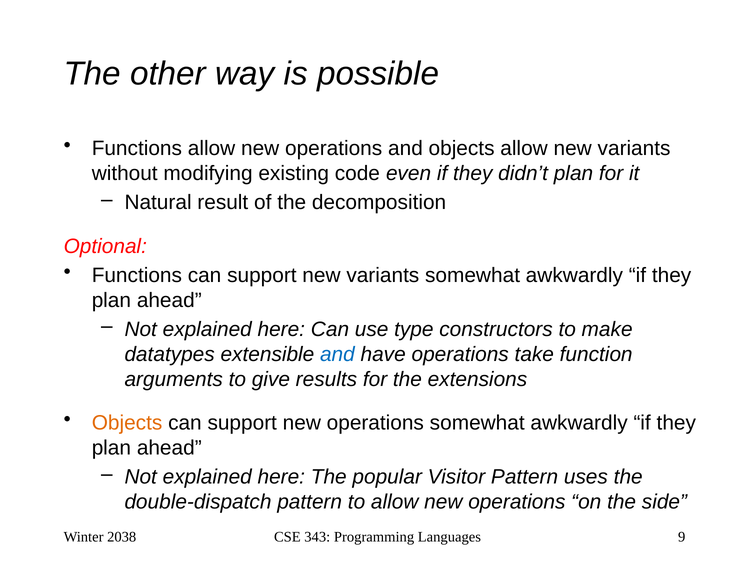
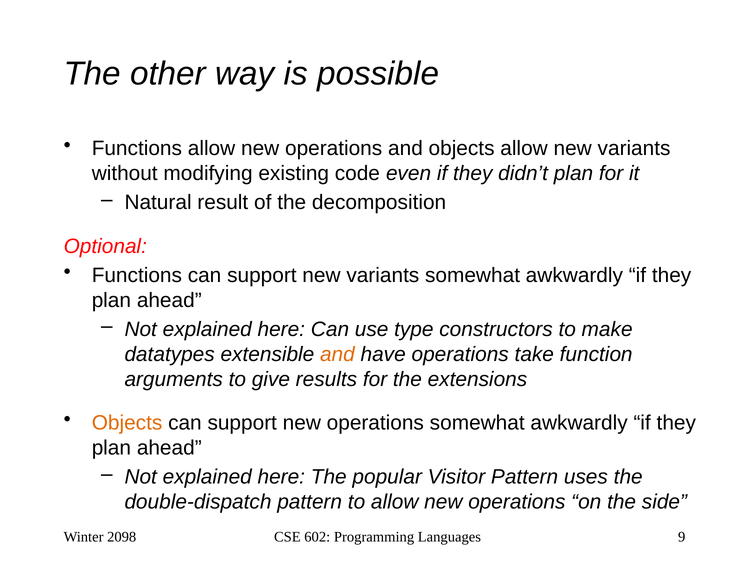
and colour: blue -> orange (337, 355)
2038: 2038 -> 2098 (122, 538)
343: 343 -> 602 (317, 538)
